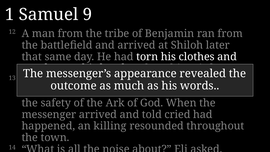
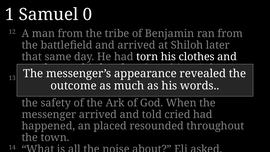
9: 9 -> 0 (87, 14)
killing: killing -> placed (110, 126)
